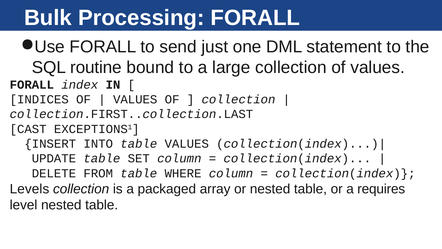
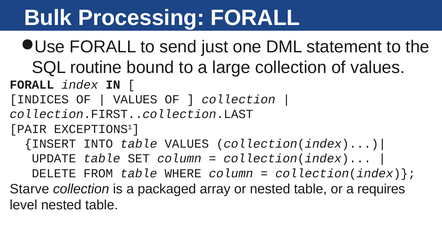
CAST: CAST -> PAIR (28, 129)
Levels: Levels -> Starve (29, 189)
